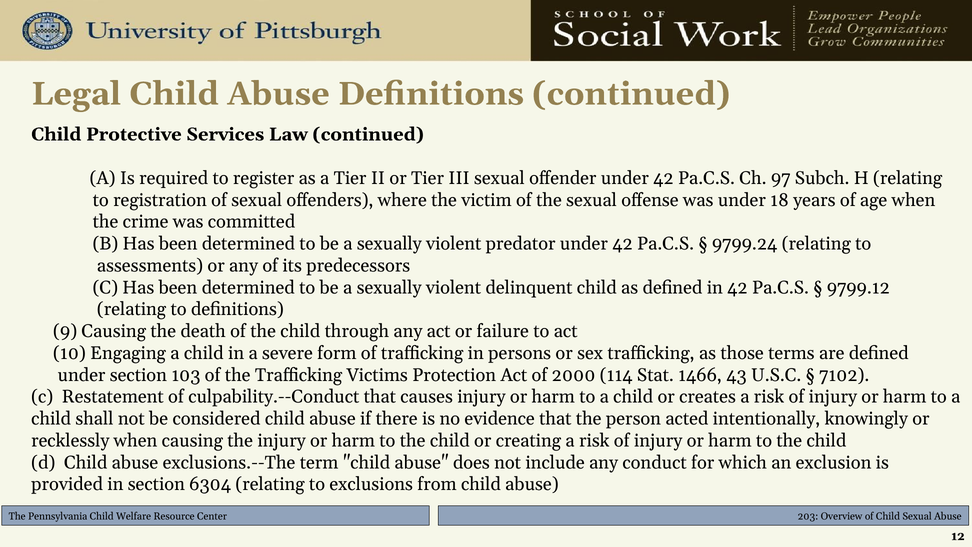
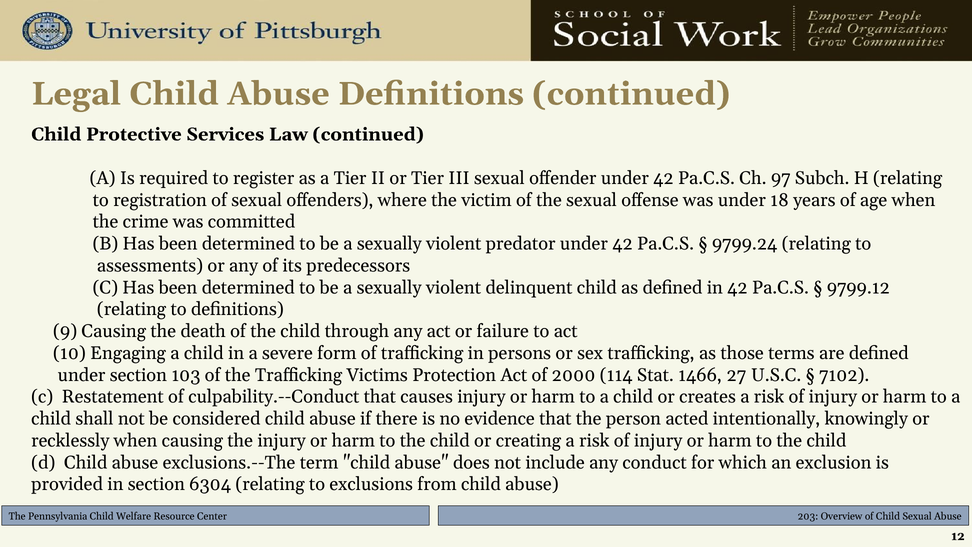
43: 43 -> 27 (736, 375)
